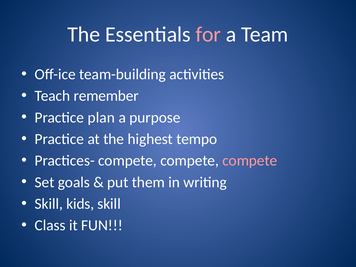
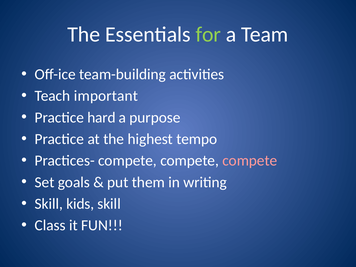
for colour: pink -> light green (208, 34)
remember: remember -> important (106, 96)
plan: plan -> hard (101, 117)
